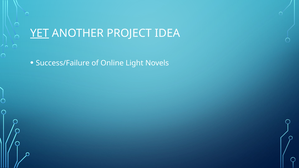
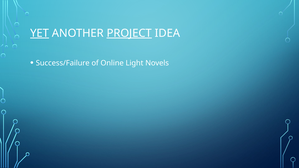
PROJECT underline: none -> present (129, 33)
